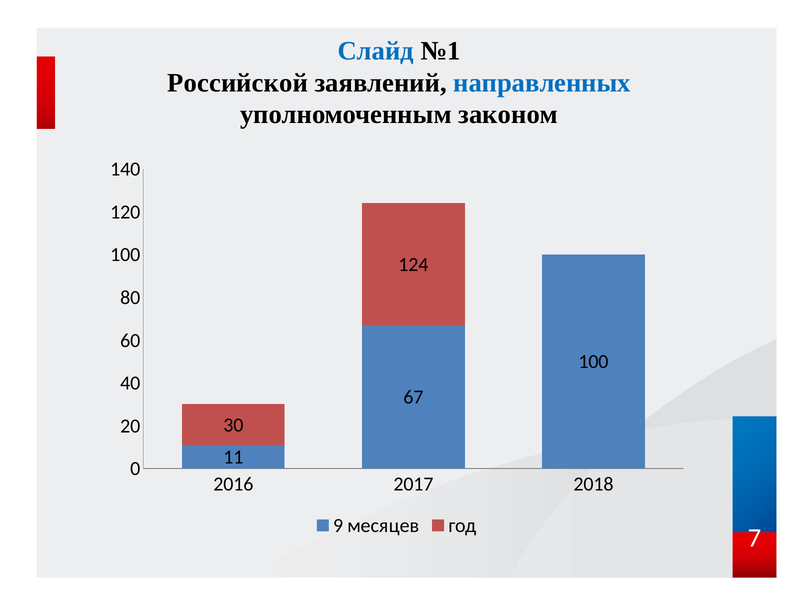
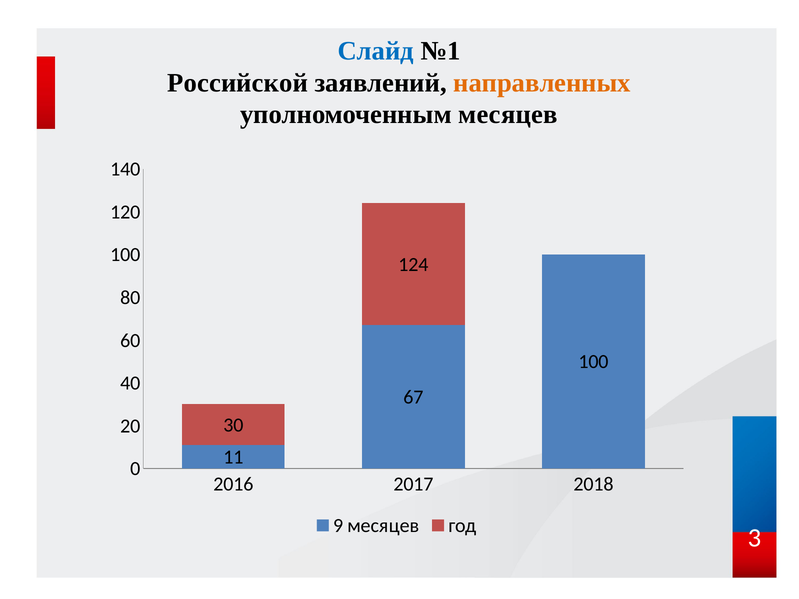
направленных colour: blue -> orange (542, 83)
уполномоченным законом: законом -> месяцев (508, 115)
7: 7 -> 3 (754, 538)
